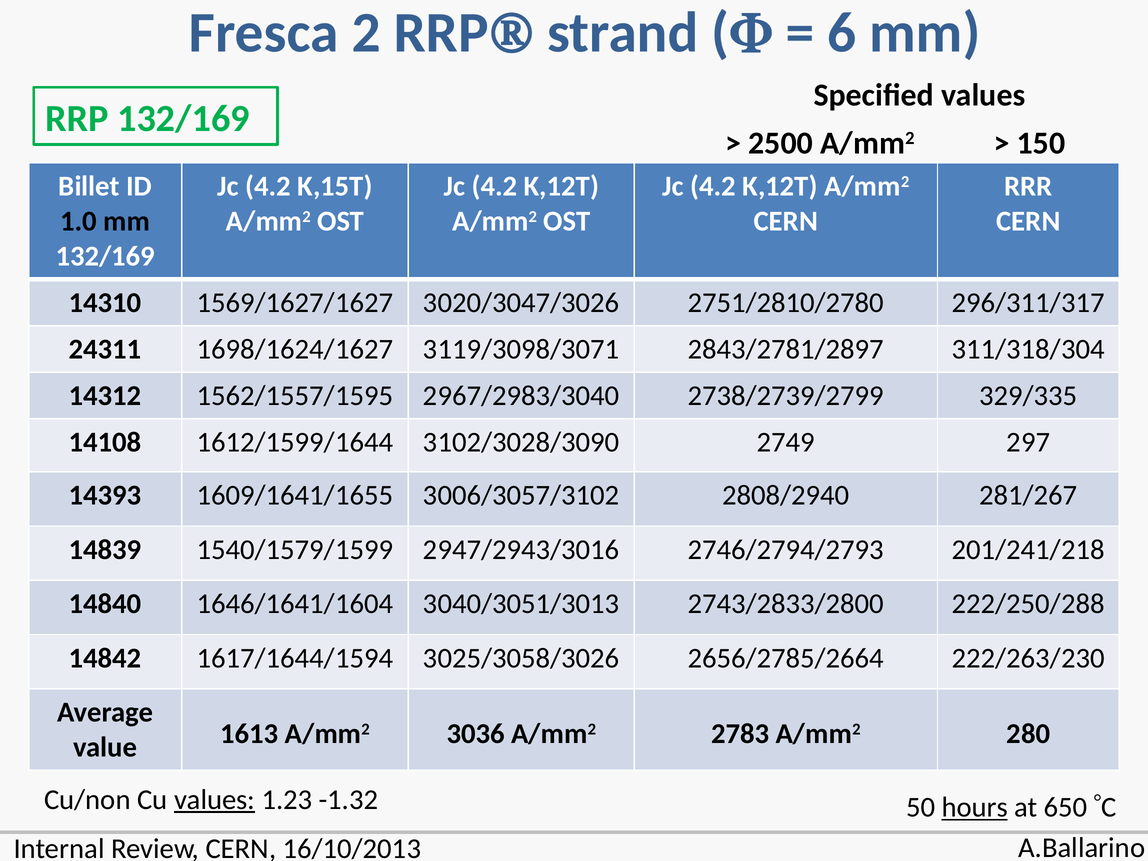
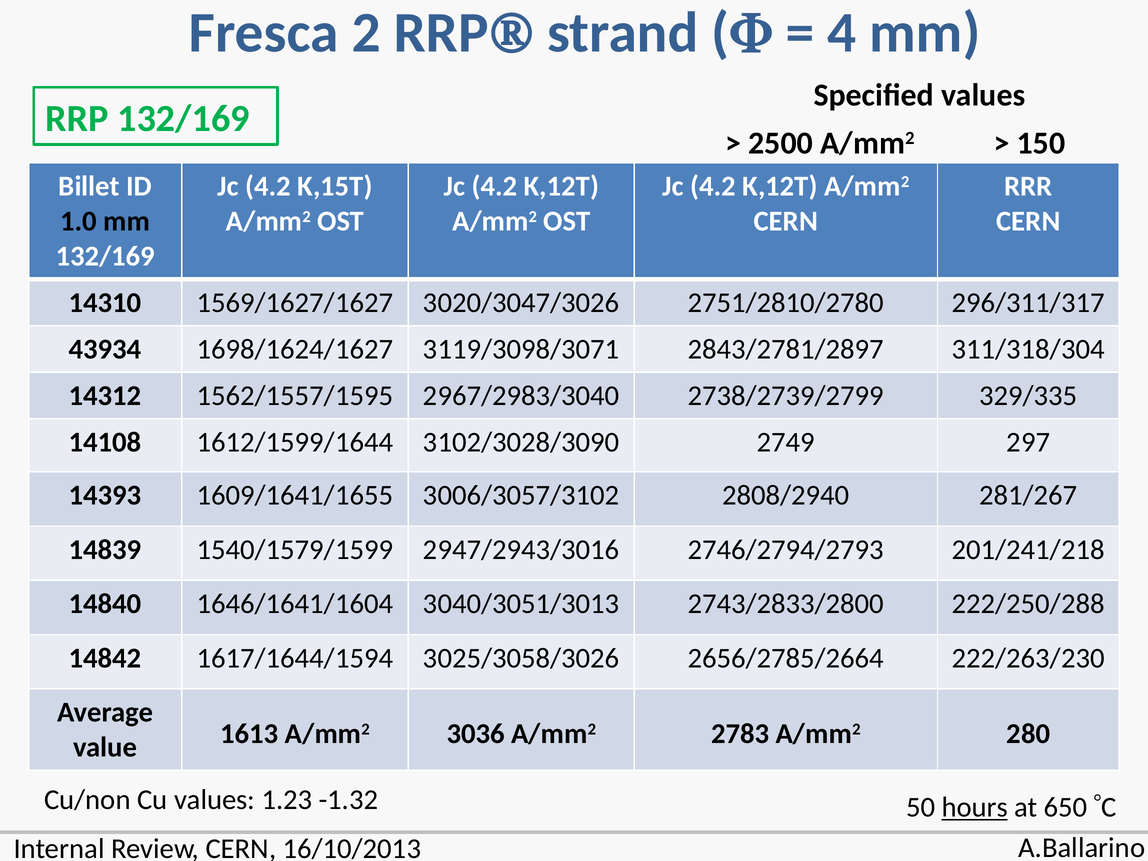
6: 6 -> 4 (842, 33)
24311: 24311 -> 43934 (105, 349)
values underline: present -> none (215, 800)
